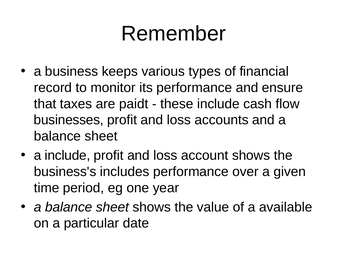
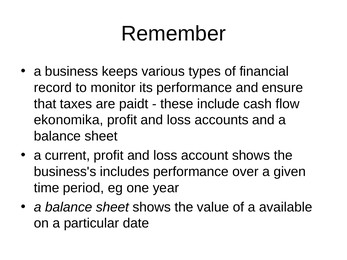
businesses: businesses -> ekonomika (69, 120)
a include: include -> current (68, 156)
